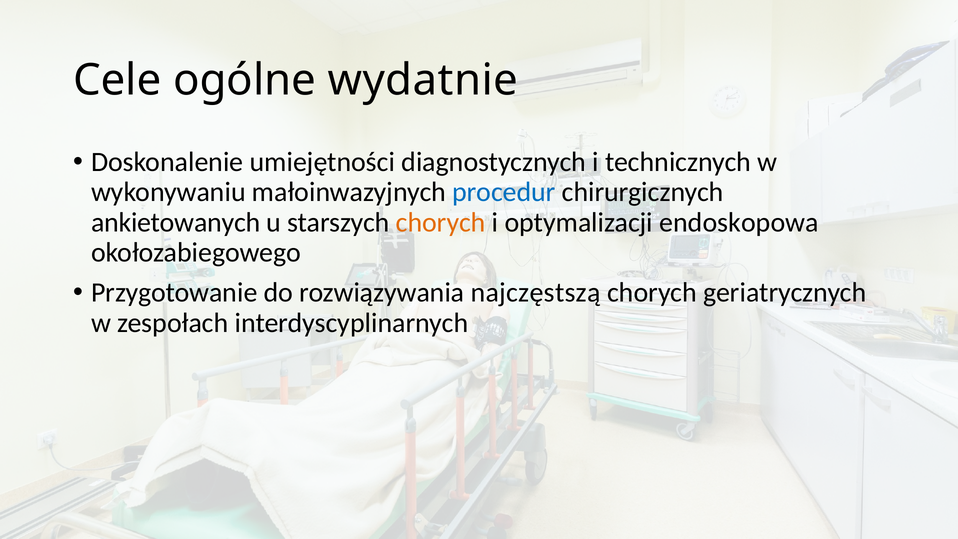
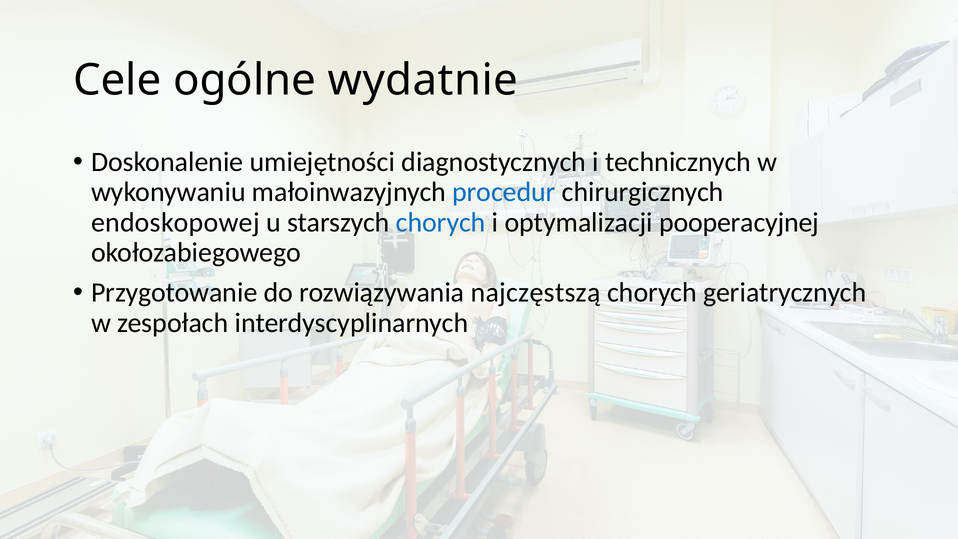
ankietowanych: ankietowanych -> endoskopowej (175, 222)
chorych colour: orange -> blue (441, 222)
endoskopowa: endoskopowa -> pooperacyjnej (739, 222)
